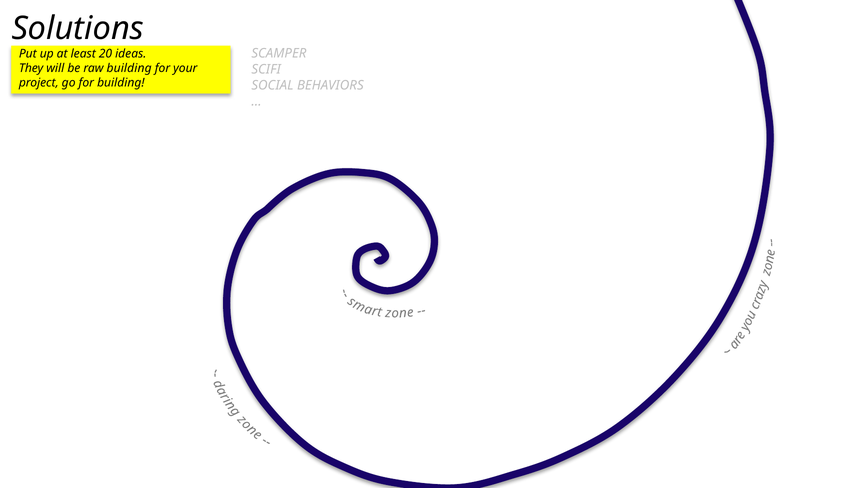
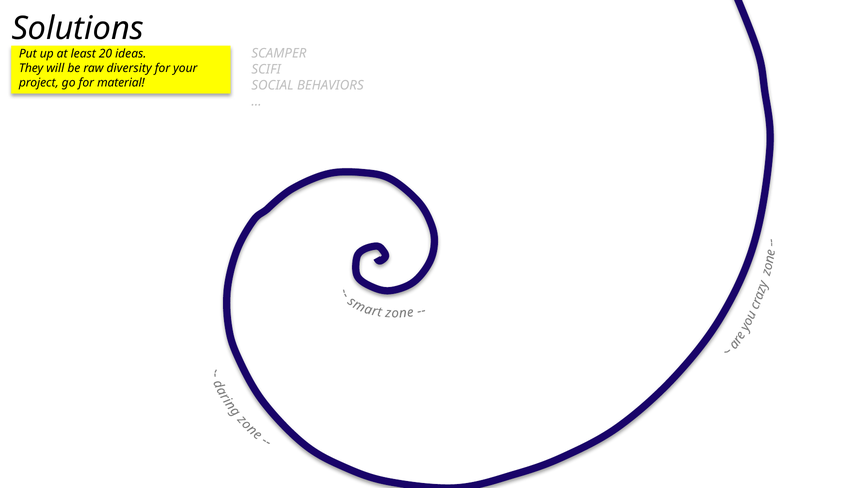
raw building: building -> diversity (129, 69)
for building: building -> material (121, 83)
